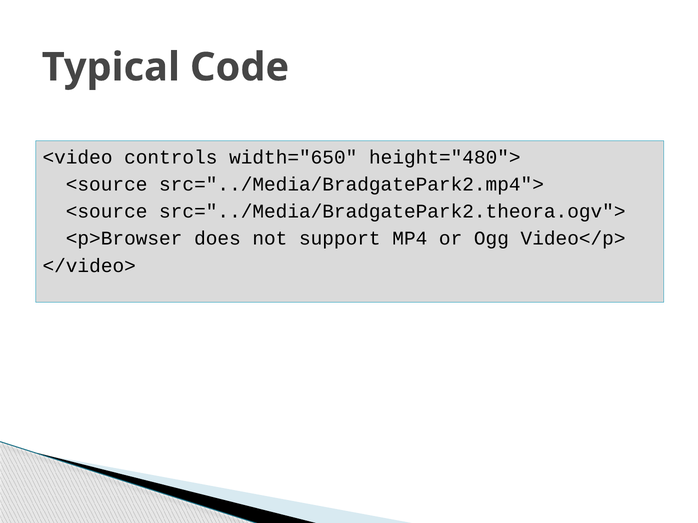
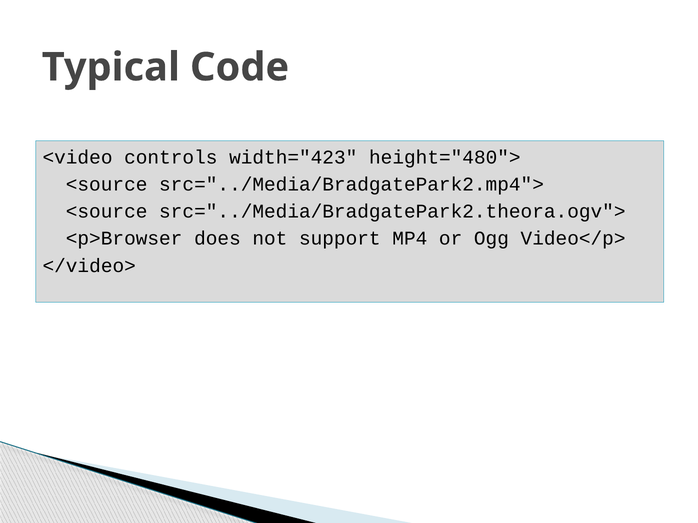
width="650: width="650 -> width="423 (293, 157)
